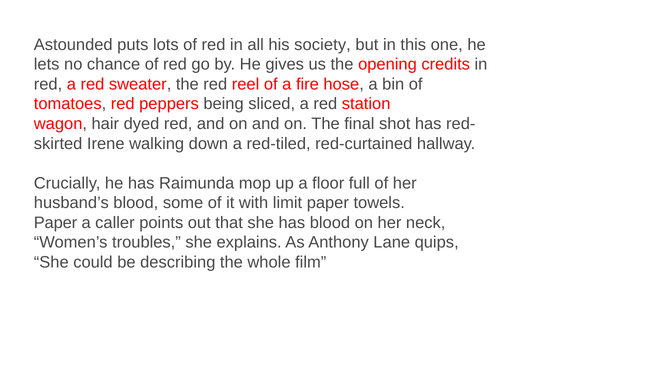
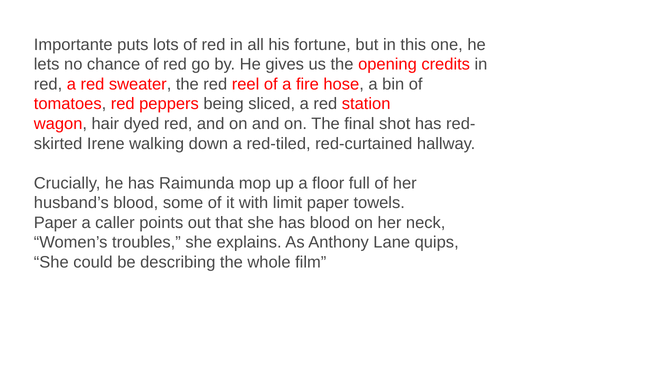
Astounded: Astounded -> Importante (73, 45)
society: society -> fortune (322, 45)
